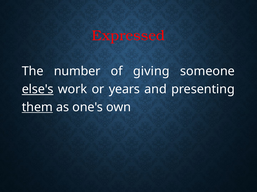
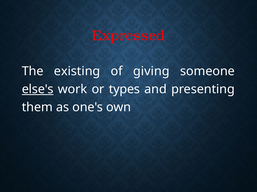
number: number -> existing (77, 72)
years: years -> types (124, 90)
them underline: present -> none (37, 108)
